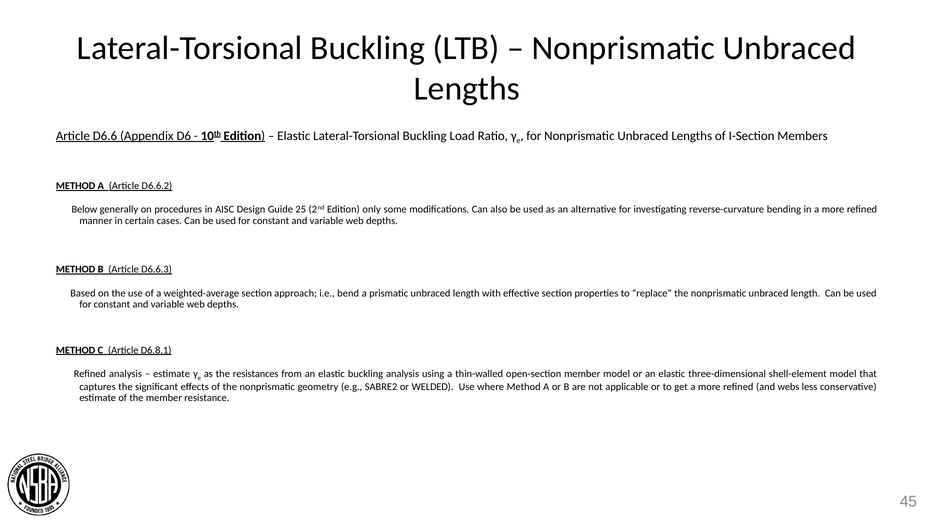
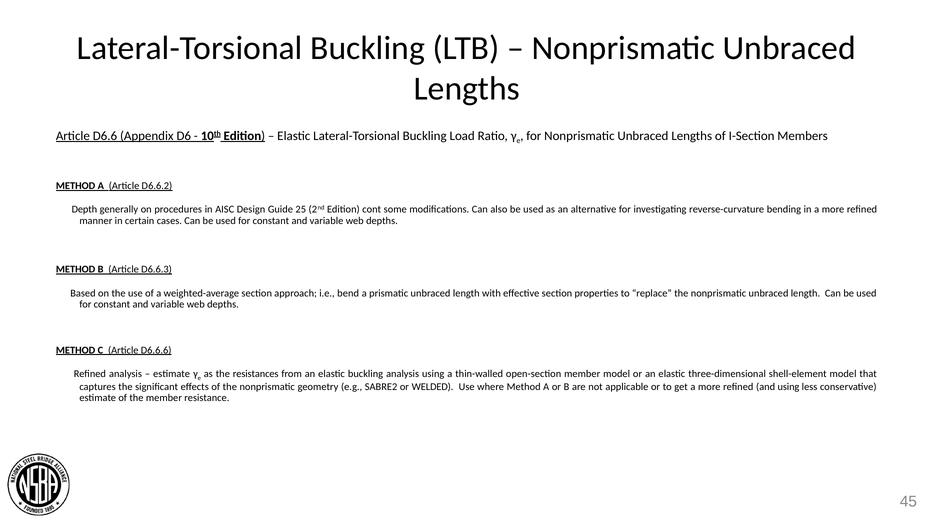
Below: Below -> Depth (84, 210)
only: only -> cont (372, 210)
D6.8.1: D6.8.1 -> D6.6.6 (156, 350)
and webs: webs -> using (788, 387)
